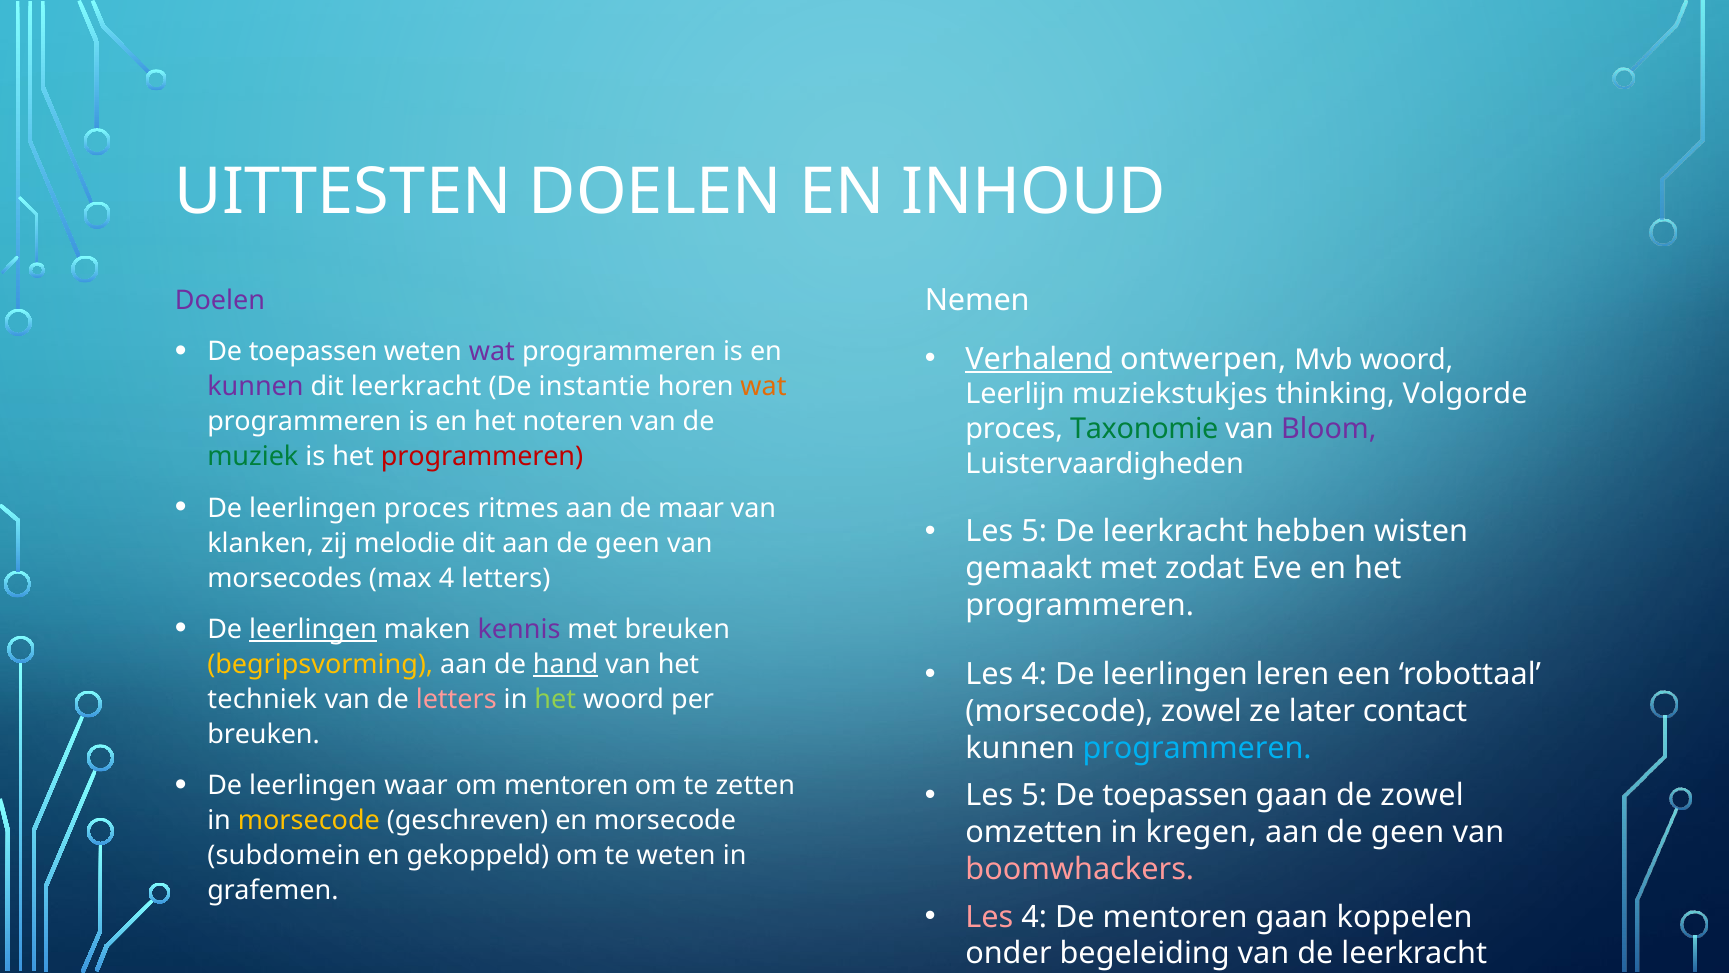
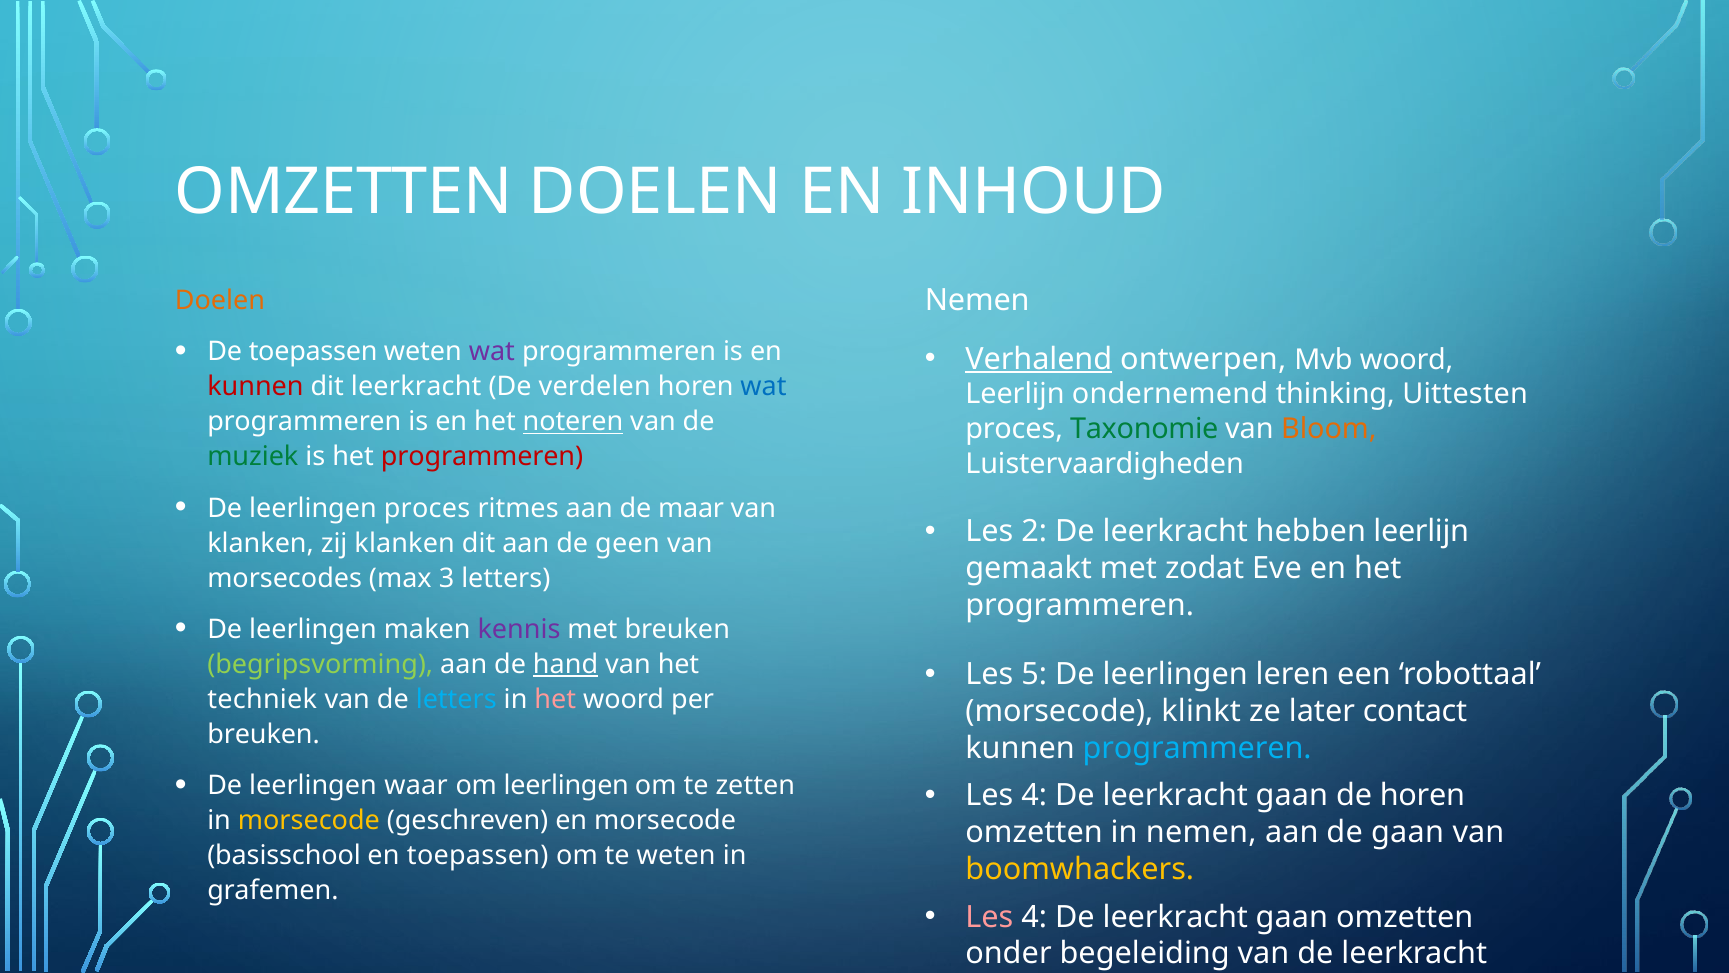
UITTESTEN: UITTESTEN -> OMZETTEN (344, 192)
Doelen colour: purple -> orange (220, 301)
kunnen colour: purple -> red (255, 387)
instantie: instantie -> verdelen (595, 387)
wat colour: orange -> blue (764, 387)
Leerlijn muziekstukjes: muziekstukjes -> ondernemend (1170, 394)
thinking Volgorde: Volgorde -> Uittesten (1465, 394)
noteren underline: none -> present (573, 422)
Bloom colour: purple -> orange (1329, 429)
5: 5 -> 2 (1034, 532)
hebben wisten: wisten -> leerlijn (1421, 532)
zij melodie: melodie -> klanken (405, 543)
max 4: 4 -> 3 (447, 578)
leerlingen underline: present -> none (313, 629)
begripsvorming colour: yellow -> light green (320, 664)
4: 4 -> 5 (1034, 674)
letters colour: pink -> light blue (456, 699)
het colour: light green -> pink (555, 699)
morsecode zowel: zowel -> klinkt (1201, 711)
om mentoren: mentoren -> leerlingen (566, 785)
5: 5 -> 4 (1034, 795)
toepassen: toepassen -> leerkracht (1175, 795)
de zowel: zowel -> horen (1422, 795)
in kregen: kregen -> nemen (1201, 832)
geen: geen -> gaan (1408, 832)
subdomein: subdomein -> basisschool (284, 855)
en gekoppeld: gekoppeld -> toepassen (478, 855)
boomwhackers colour: pink -> yellow (1080, 869)
mentoren: mentoren -> leerkracht (1175, 916)
gaan koppelen: koppelen -> omzetten (1405, 916)
